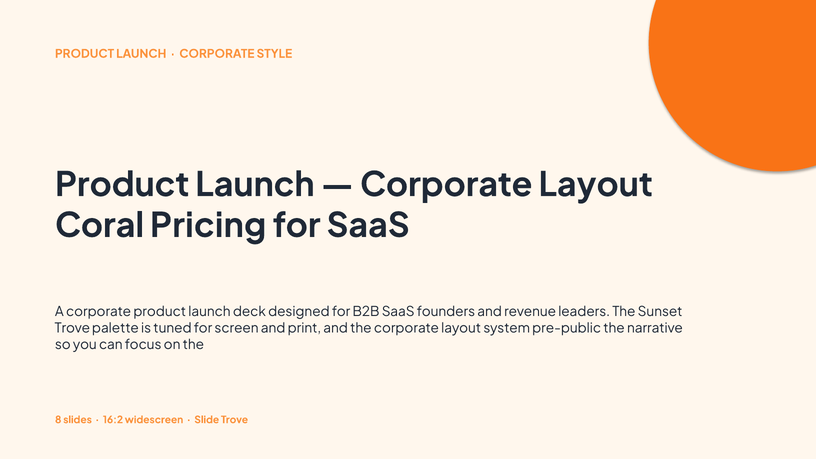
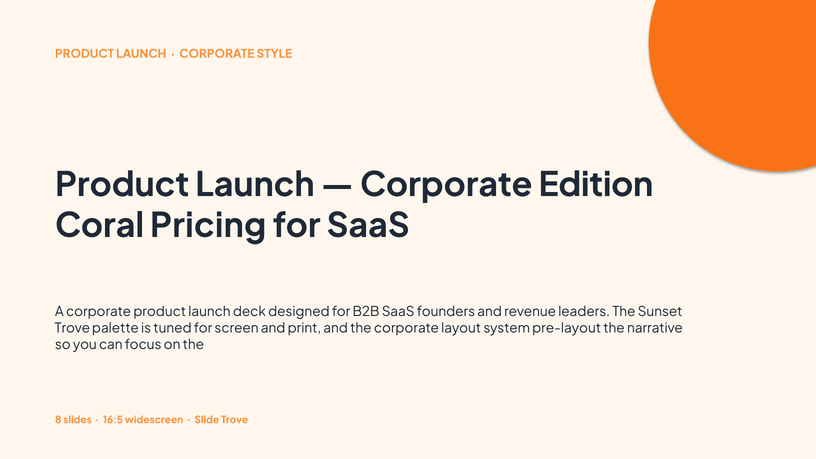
Layout: Layout -> Edition (596, 185)
pre-public: pre-public -> pre-layout (567, 328)
16:2: 16:2 -> 16:5 (113, 420)
